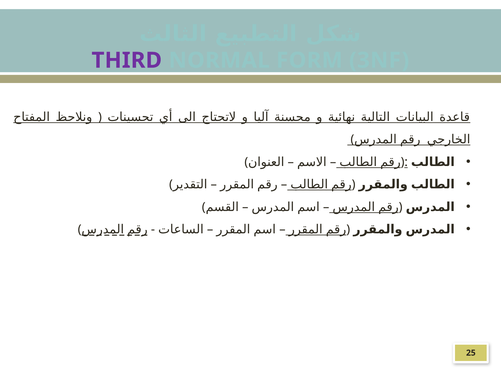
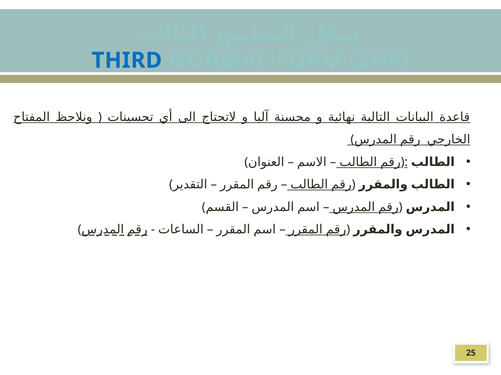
THIRD colour: purple -> blue (127, 60)
